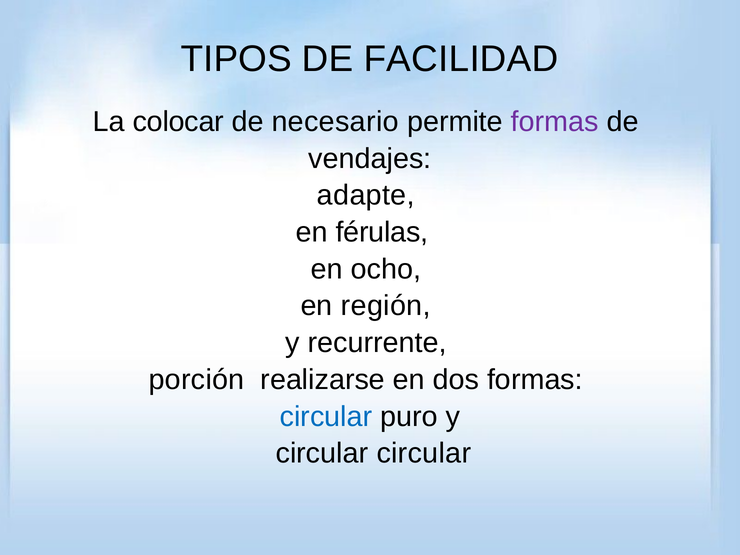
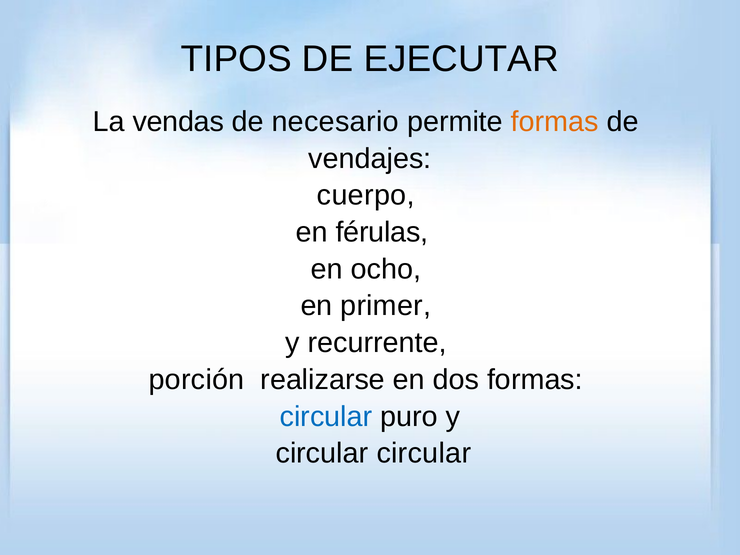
FACILIDAD: FACILIDAD -> EJECUTAR (461, 59)
colocar: colocar -> vendas (178, 122)
formas colour: purple -> orange (555, 122)
adapte: adapte -> cuerpo (366, 195)
región: región -> primer (386, 306)
